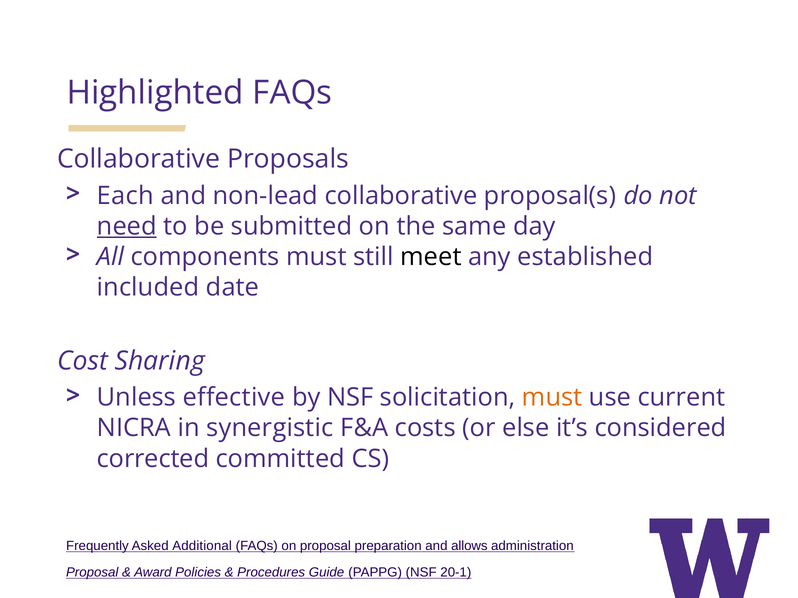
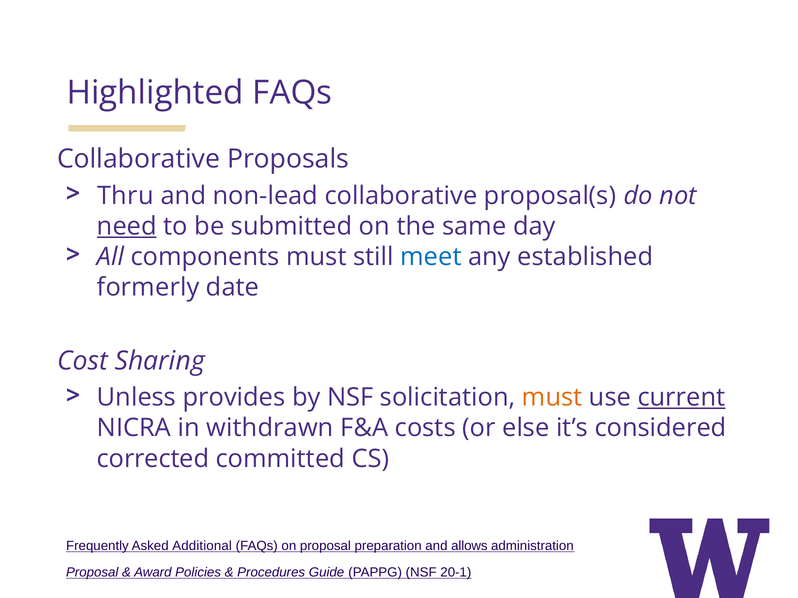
Each: Each -> Thru (125, 196)
meet colour: black -> blue (431, 257)
included: included -> formerly (148, 288)
effective: effective -> provides (234, 398)
current underline: none -> present (681, 398)
synergistic: synergistic -> withdrawn (270, 428)
